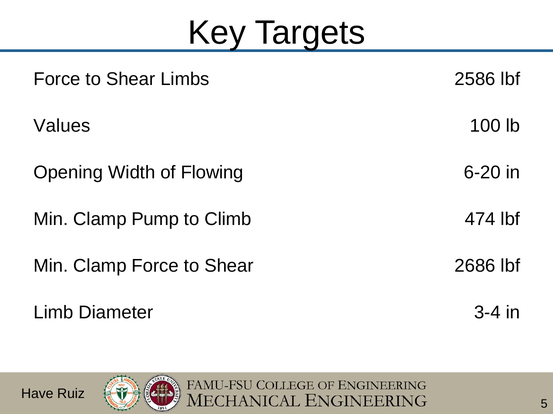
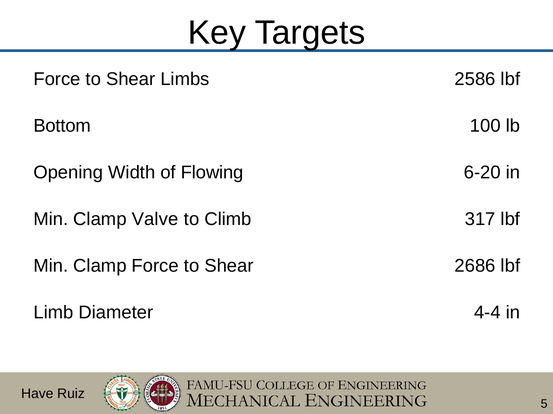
Values: Values -> Bottom (62, 126)
Pump: Pump -> Valve (155, 220)
474: 474 -> 317 (480, 220)
3-4: 3-4 -> 4-4 (487, 313)
